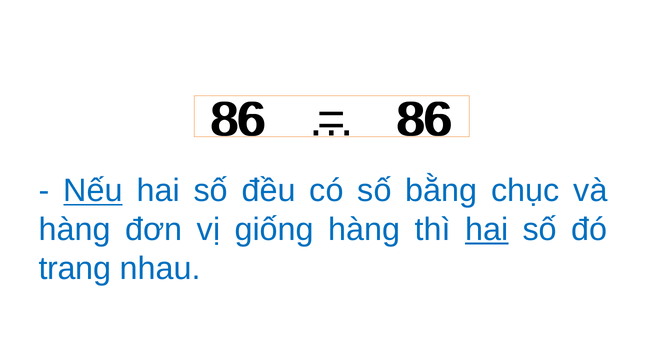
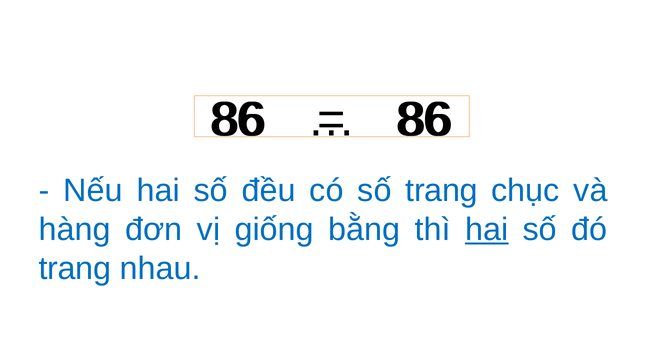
Nếu underline: present -> none (93, 191)
số bằng: bằng -> trang (442, 191)
giống hàng: hàng -> bằng (364, 230)
